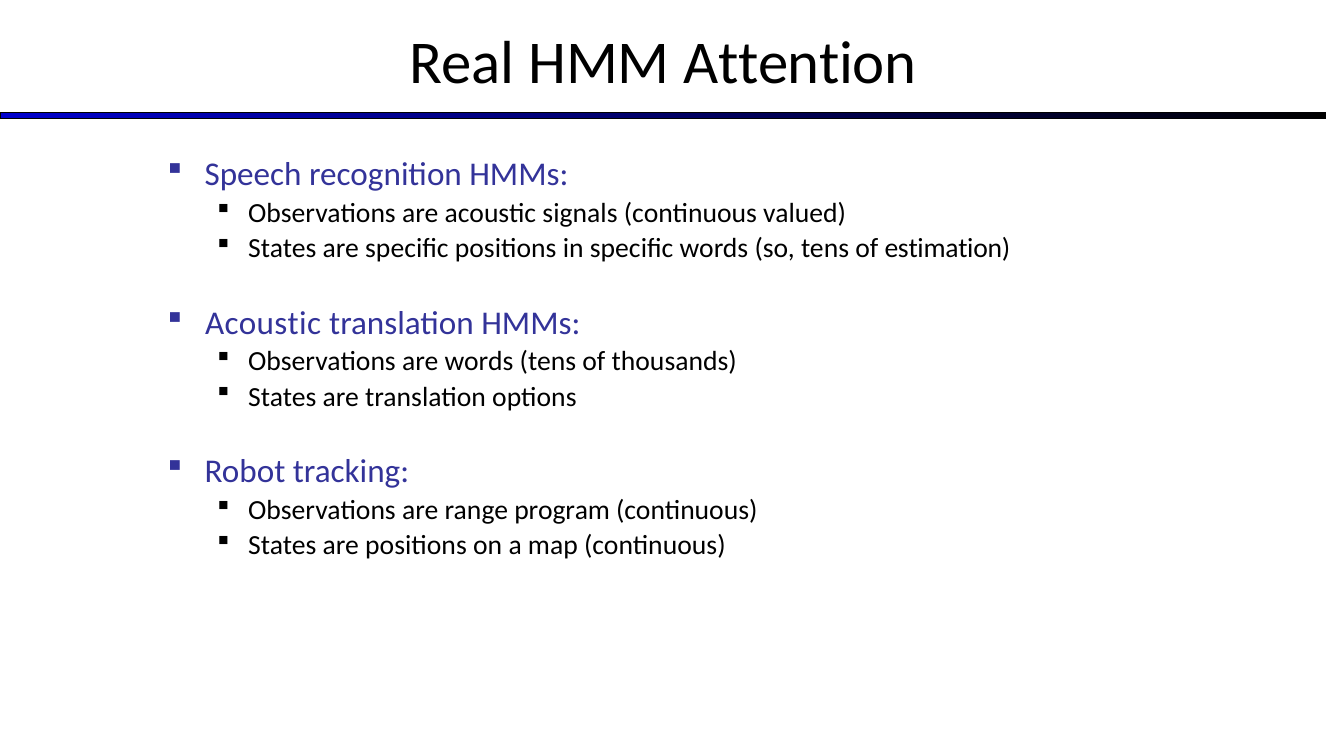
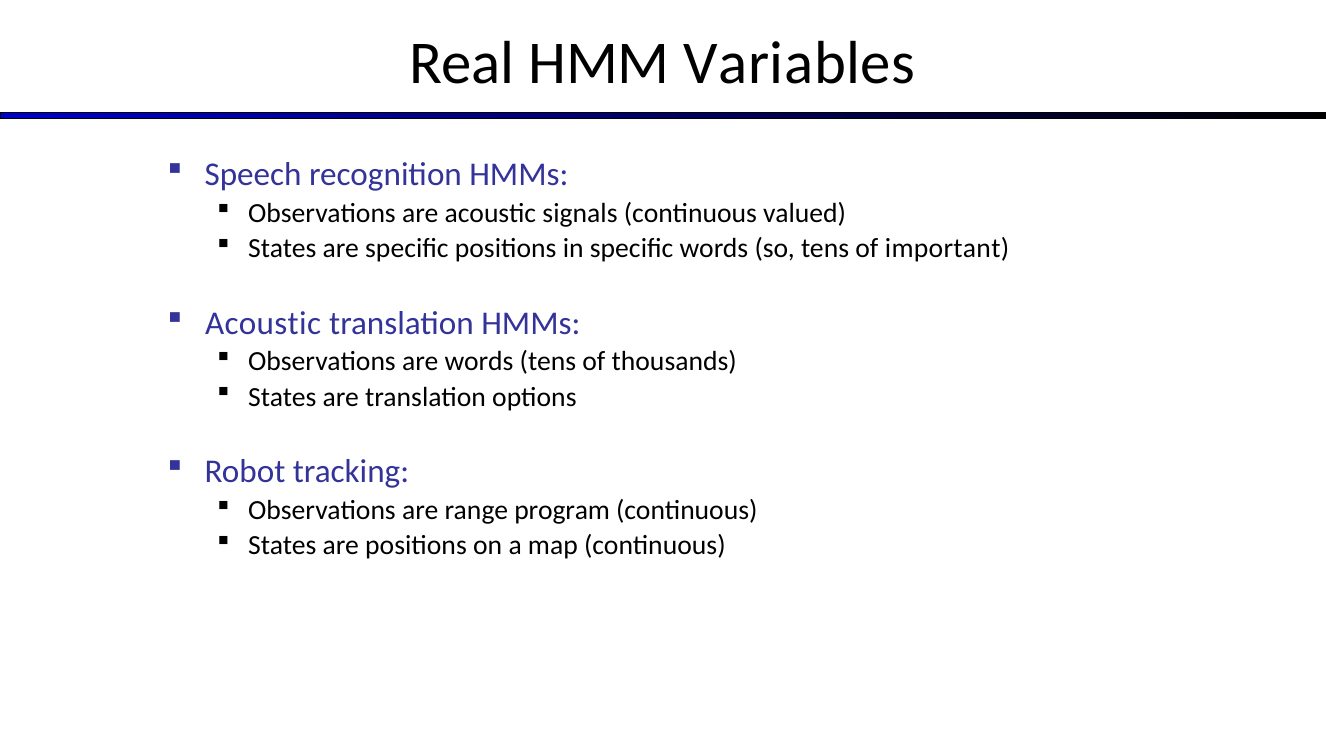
Attention: Attention -> Variables (800, 64)
estimation: estimation -> important (947, 248)
